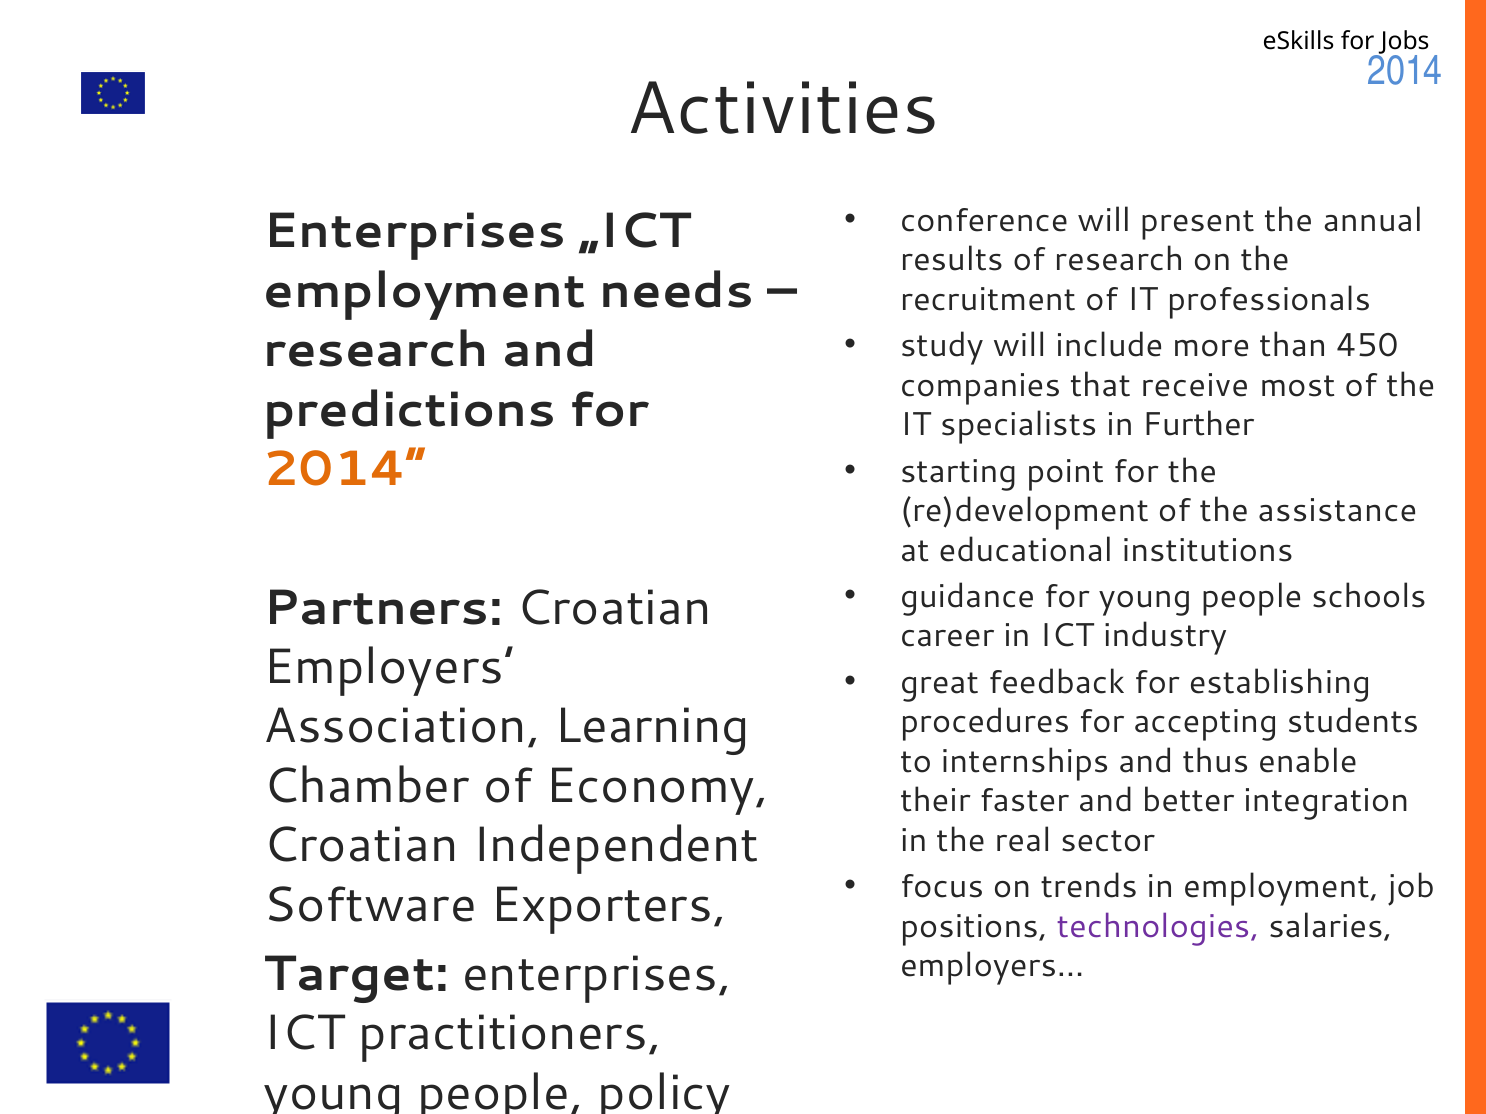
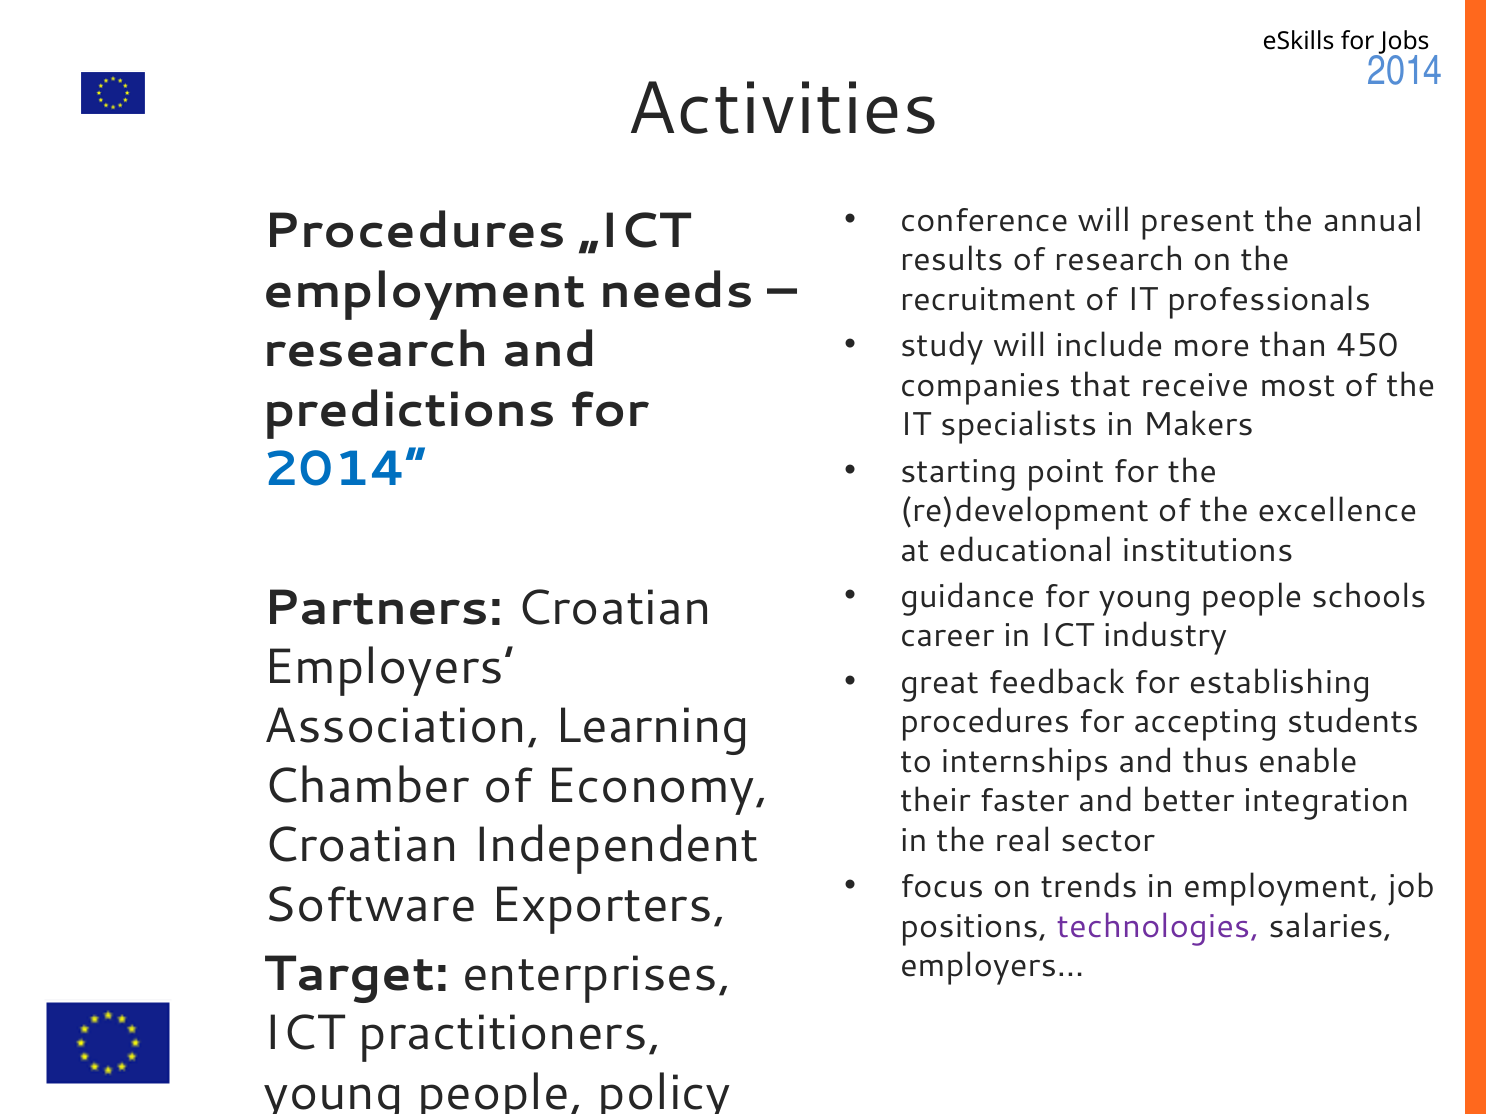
Enterprises: Enterprises -> Procedures (415, 232)
in Further: Further -> Makers (1198, 425)
2014 colour: orange -> blue (345, 469)
assistance: assistance -> excellence (1338, 511)
